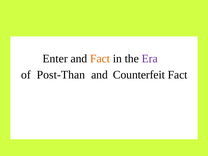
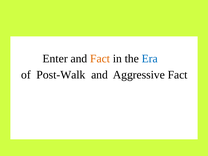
Era colour: purple -> blue (150, 59)
Post-Than: Post-Than -> Post-Walk (61, 75)
Counterfeit: Counterfeit -> Aggressive (139, 75)
